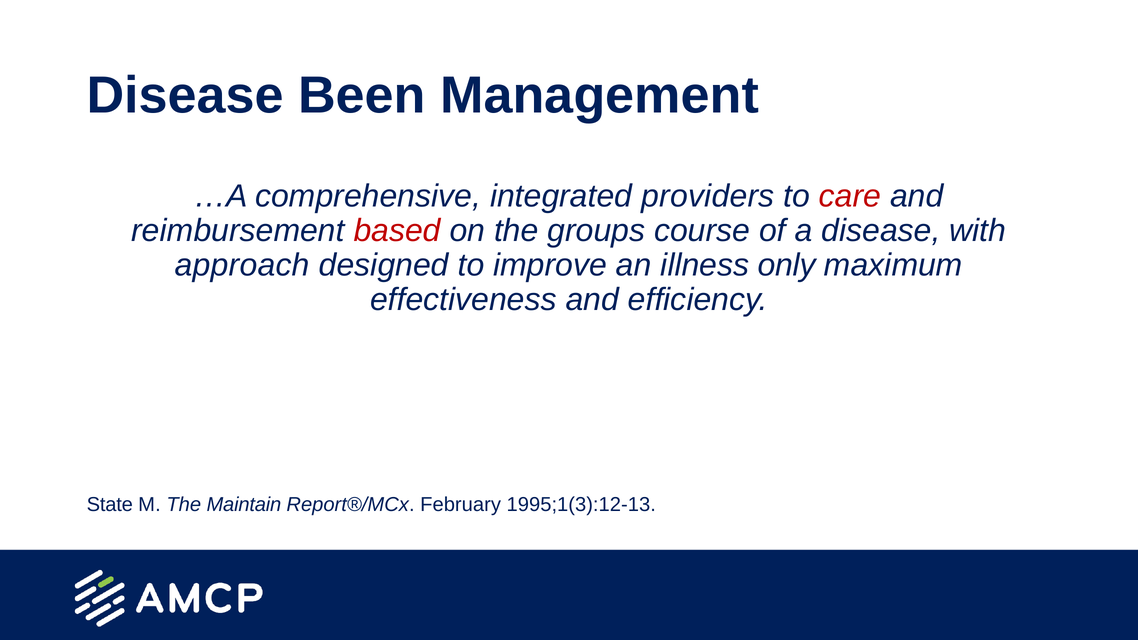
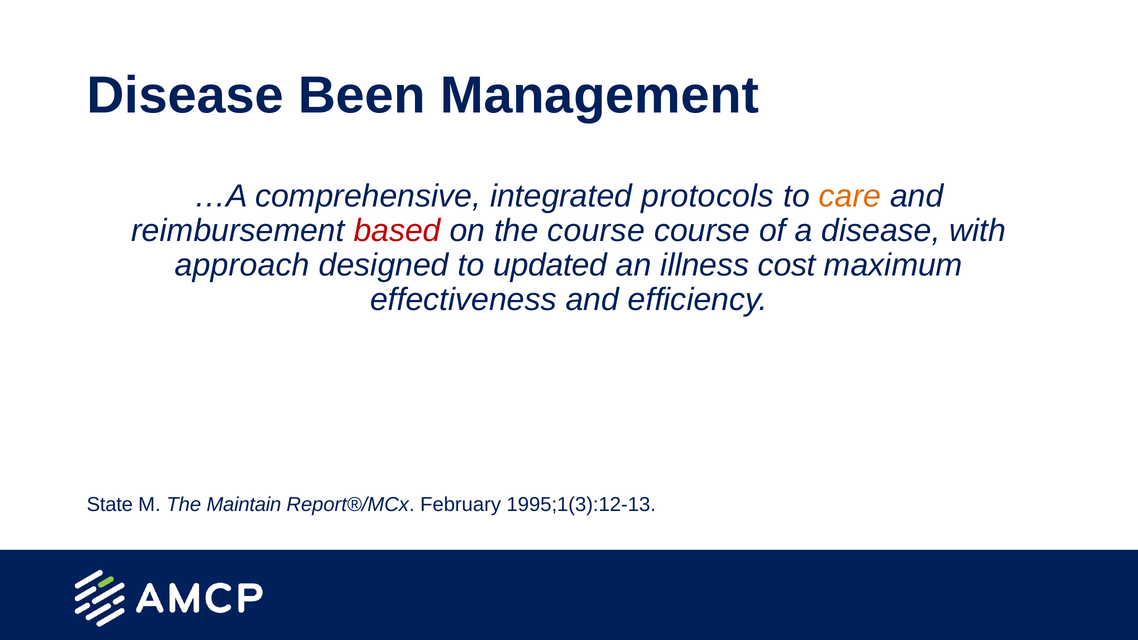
providers: providers -> protocols (708, 196)
care colour: red -> orange (850, 196)
the groups: groups -> course (596, 231)
improve: improve -> updated (550, 265)
only: only -> cost (787, 265)
